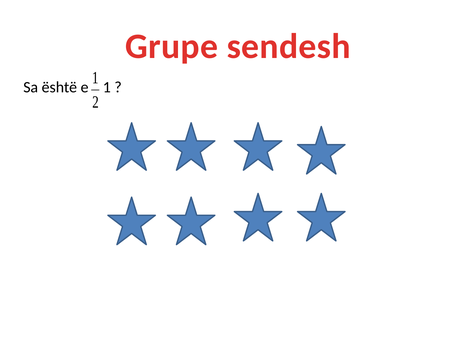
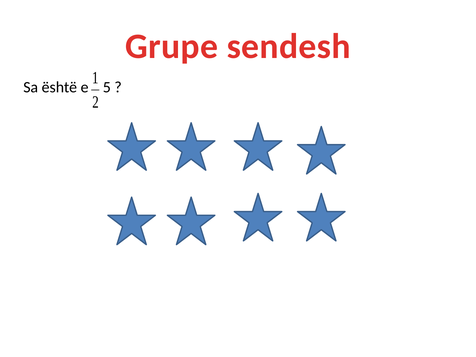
e 1: 1 -> 5 (107, 87)
